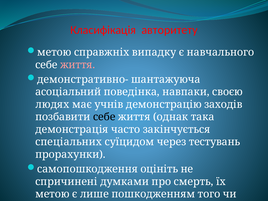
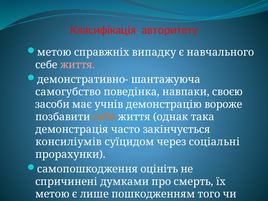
асоціальний: асоціальний -> самогубство (68, 92)
людях: людях -> засоби (52, 104)
заходів: заходів -> вороже (223, 104)
себе colour: black -> orange (104, 117)
спеціальних: спеціальних -> консиліумів (69, 142)
тестувань: тестувань -> соціальні (214, 142)
